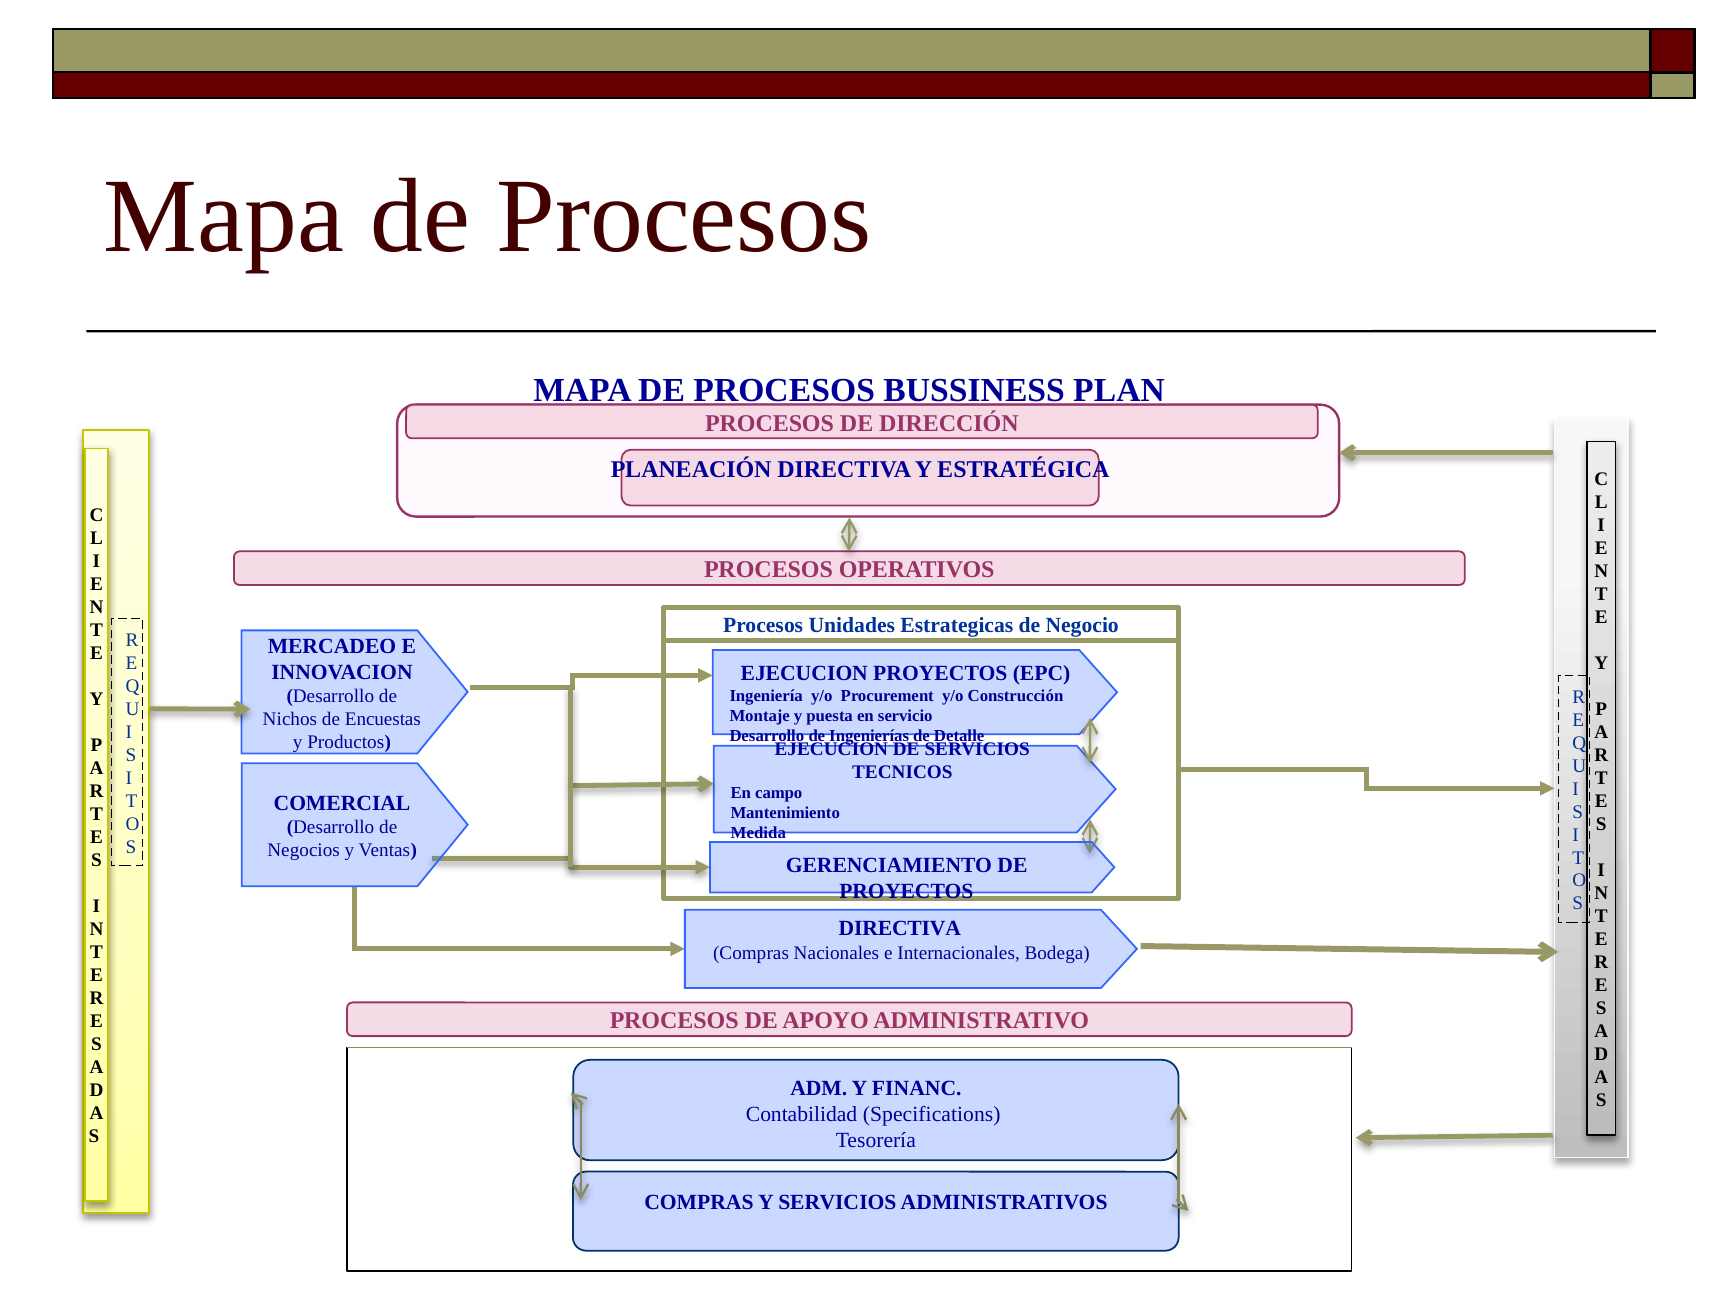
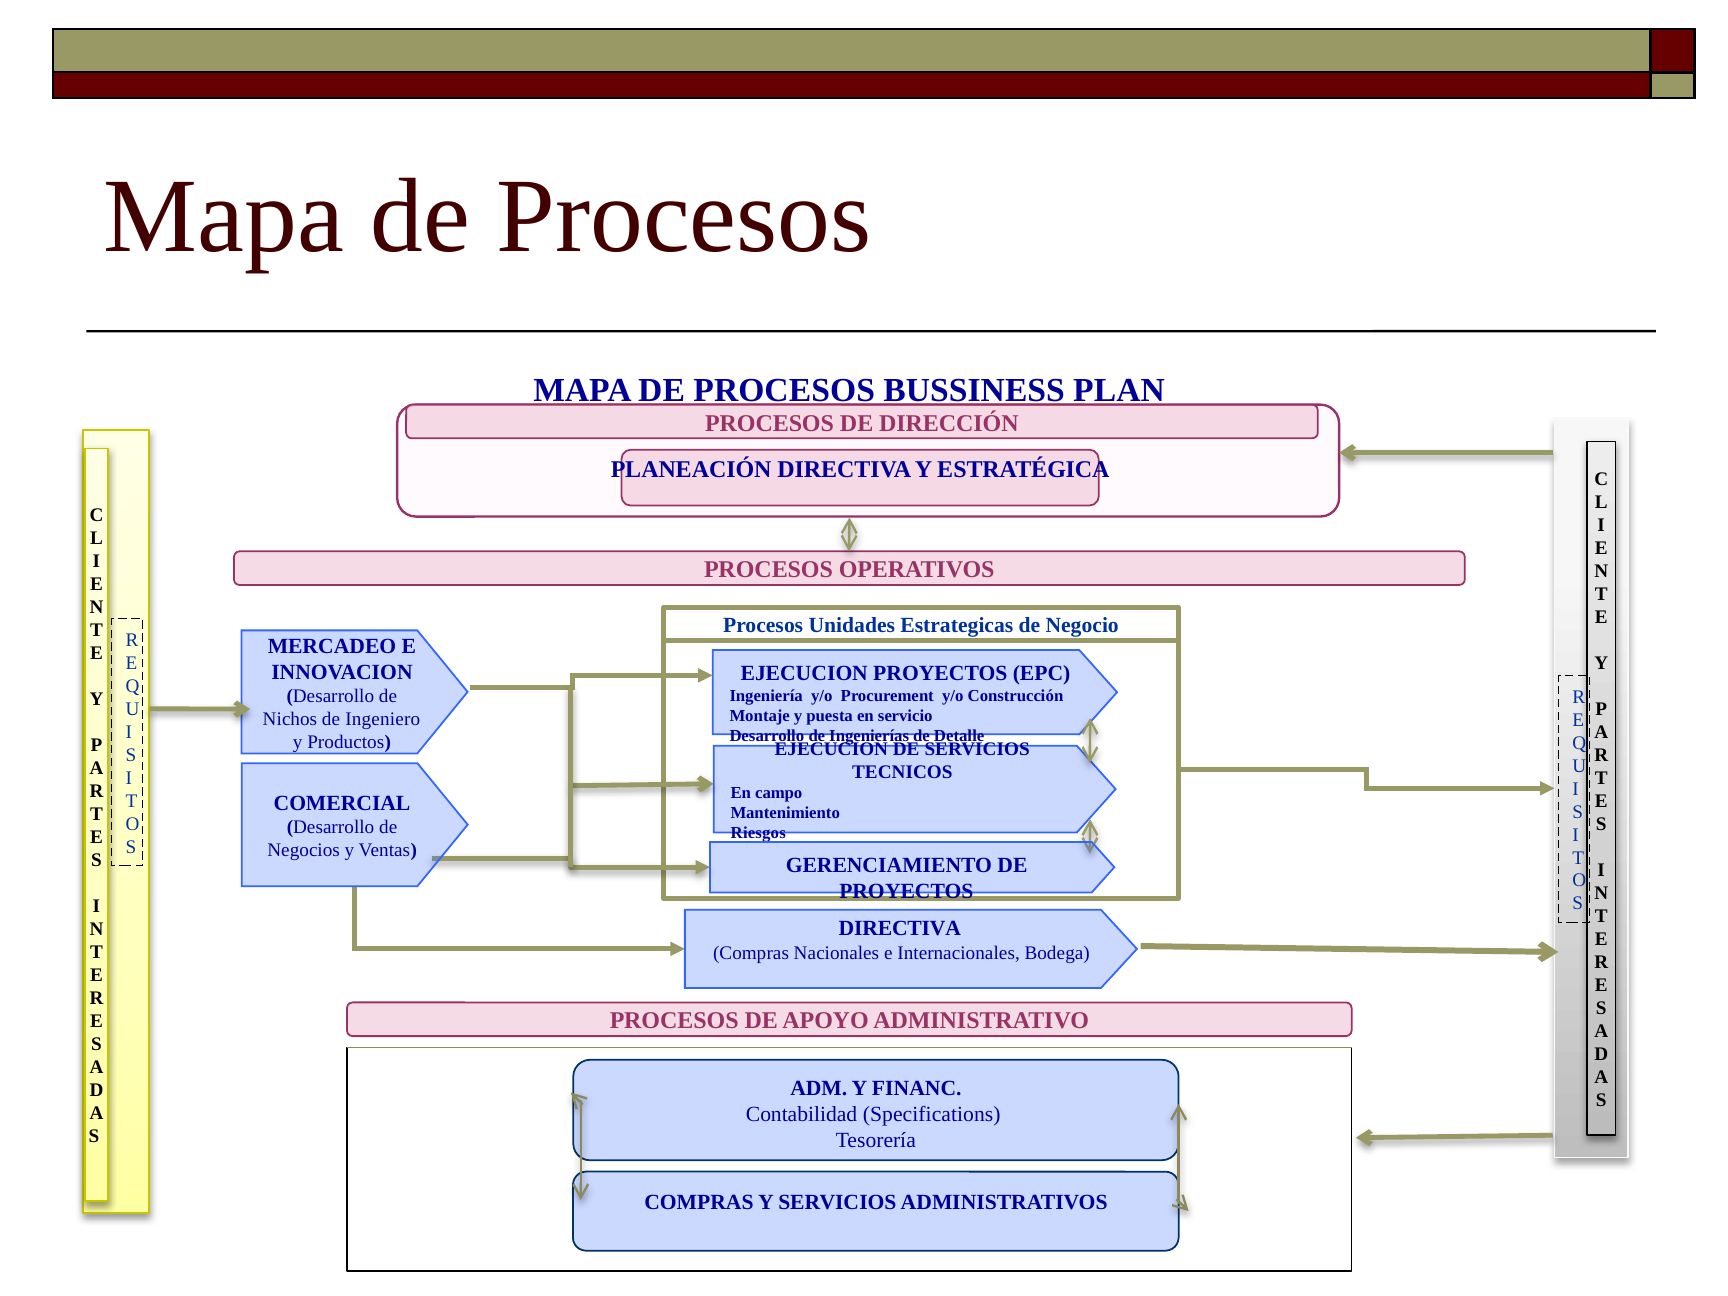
Encuestas: Encuestas -> Ingeniero (383, 719)
Medida: Medida -> Riesgos (758, 833)
